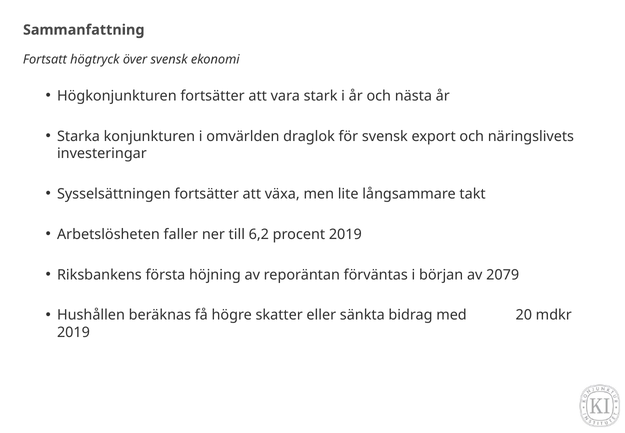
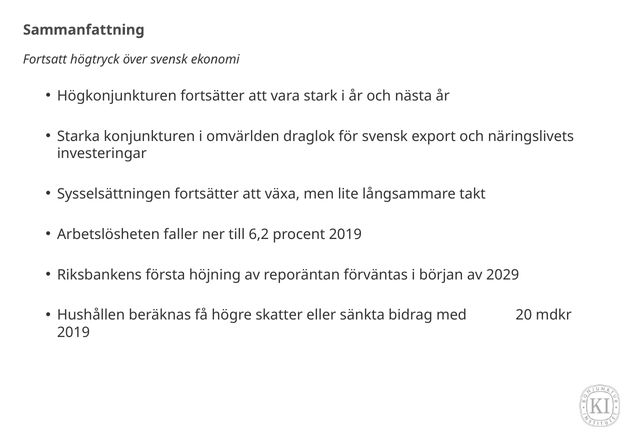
2079: 2079 -> 2029 (503, 275)
